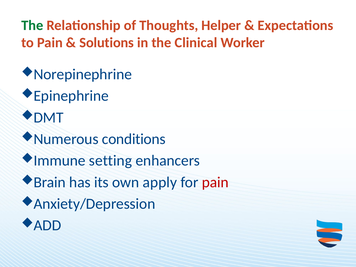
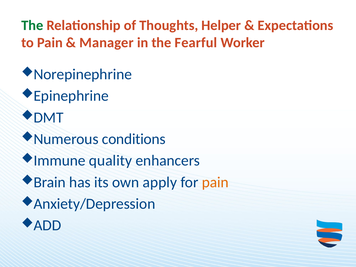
Solutions: Solutions -> Manager (107, 43)
Clinical: Clinical -> Fearful (196, 43)
setting: setting -> quality (111, 161)
pain colour: red -> orange (215, 182)
